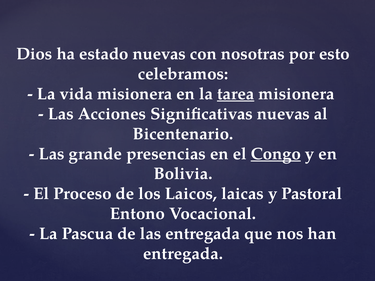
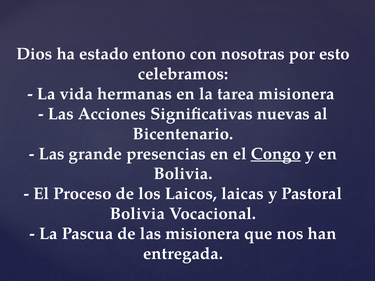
estado nuevas: nuevas -> entono (159, 54)
vida misionera: misionera -> hermanas (135, 94)
tarea underline: present -> none (236, 94)
Entono: Entono -> Bolivia (137, 214)
las entregada: entregada -> misionera (203, 234)
